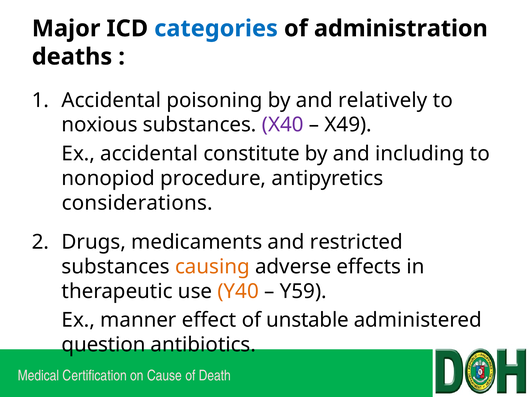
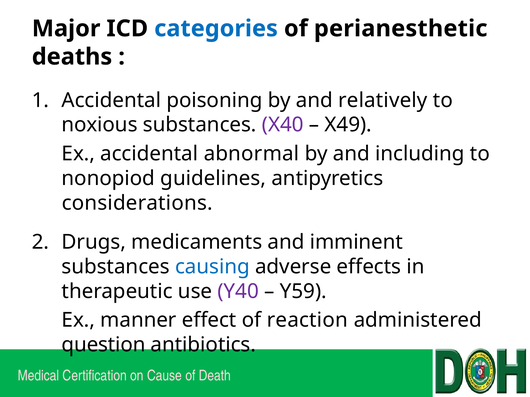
administration: administration -> perianesthetic (401, 29)
constitute: constitute -> abnormal (251, 154)
procedure: procedure -> guidelines (213, 179)
restricted: restricted -> imminent (356, 242)
causing colour: orange -> blue (212, 267)
Y40 colour: orange -> purple (238, 292)
unstable: unstable -> reaction (307, 320)
